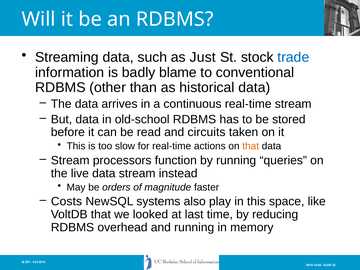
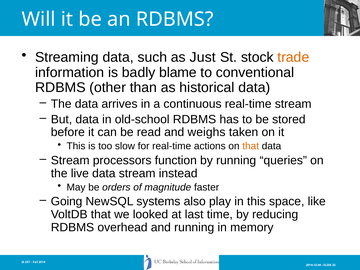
trade colour: blue -> orange (293, 57)
circuits: circuits -> weighs (207, 132)
Costs: Costs -> Going (67, 202)
